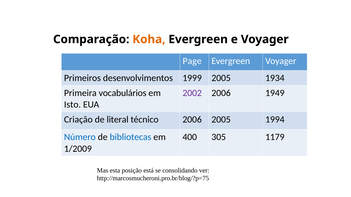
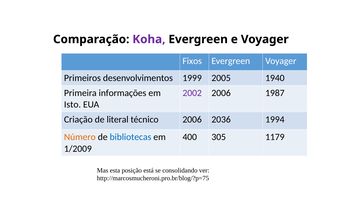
Koha colour: orange -> purple (149, 39)
Page: Page -> Fixos (192, 61)
1934: 1934 -> 1940 (275, 78)
vocabulários: vocabulários -> informações (123, 93)
1949: 1949 -> 1987 (275, 93)
2006 2005: 2005 -> 2036 (221, 120)
Número colour: blue -> orange (80, 137)
